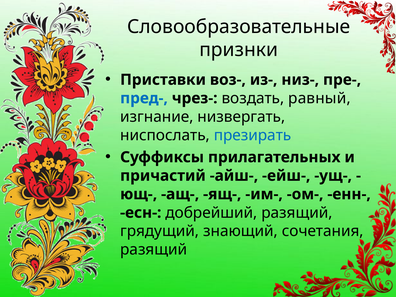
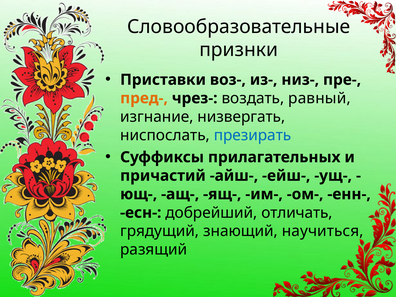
пред- colour: blue -> orange (144, 98)
добрейший разящий: разящий -> отличать (297, 213)
сочетания: сочетания -> научиться (323, 231)
